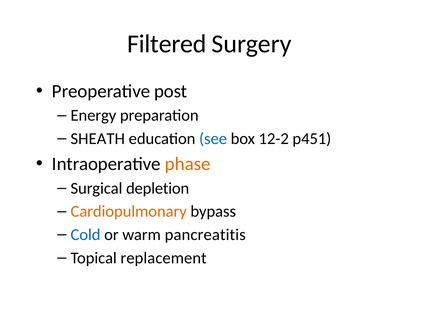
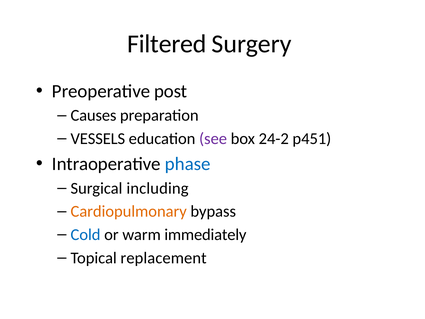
Energy: Energy -> Causes (93, 115)
SHEATH: SHEATH -> VESSELS (98, 139)
see colour: blue -> purple (213, 139)
12-2: 12-2 -> 24-2 (274, 139)
phase colour: orange -> blue (188, 164)
depletion: depletion -> including (158, 188)
pancreatitis: pancreatitis -> immediately (205, 235)
